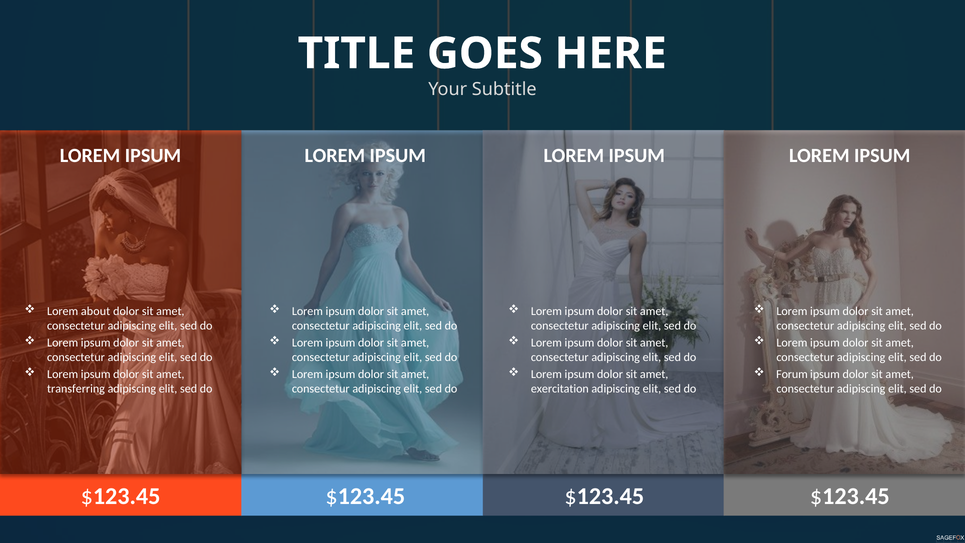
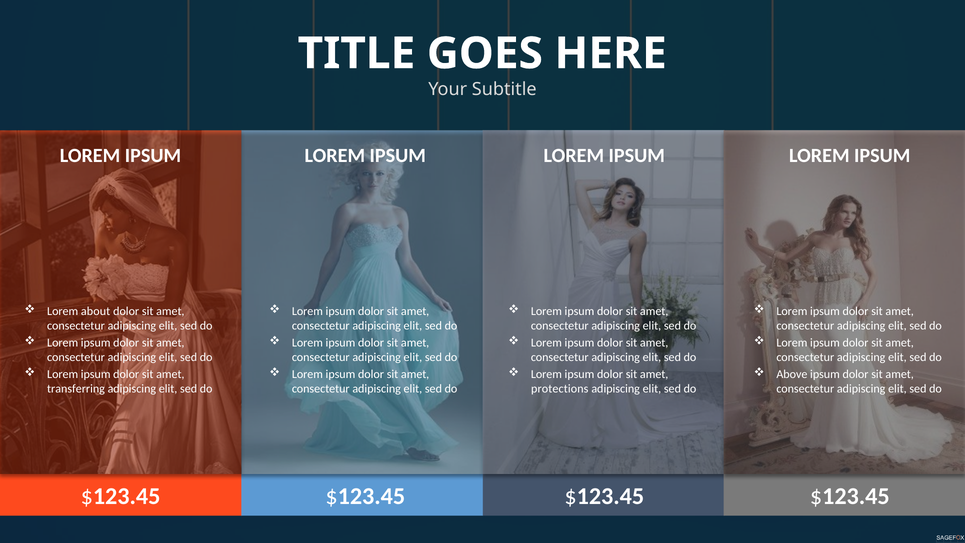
Forum: Forum -> Above (792, 374)
exercitation: exercitation -> protections (560, 389)
